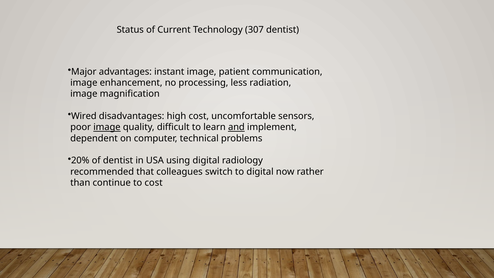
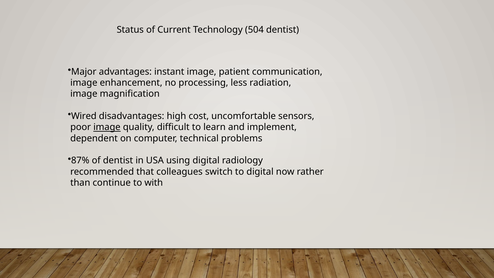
307: 307 -> 504 (254, 30)
and underline: present -> none (236, 127)
20%: 20% -> 87% (80, 161)
to cost: cost -> with (154, 183)
